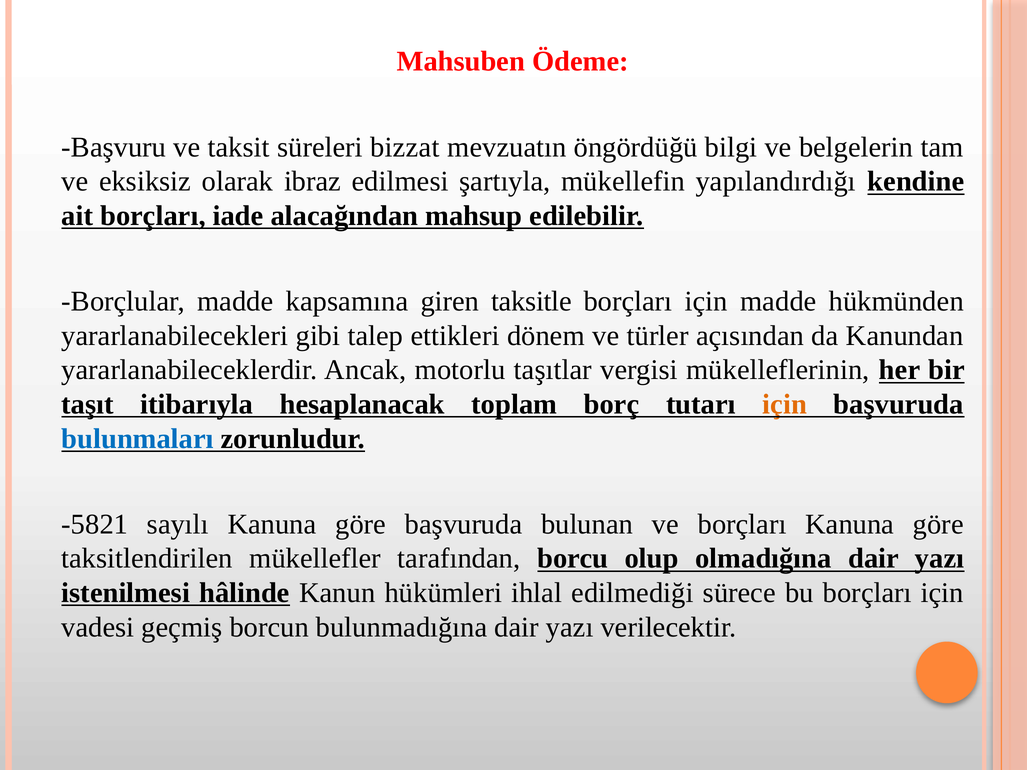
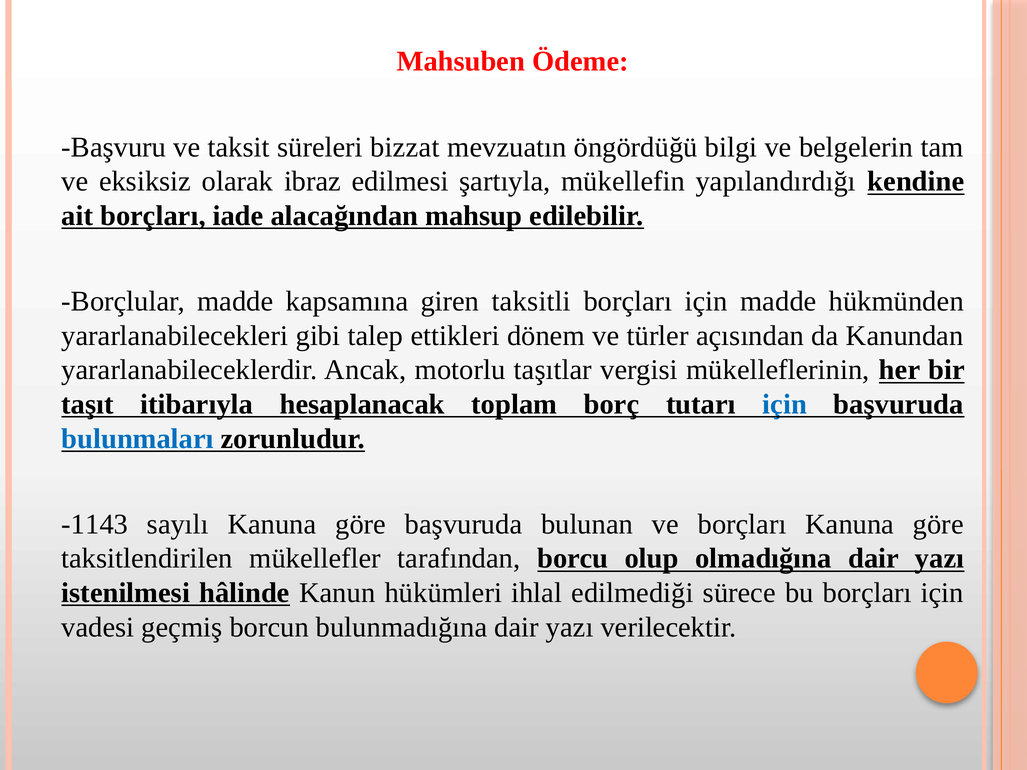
taksitle: taksitle -> taksitli (531, 302)
için colour: orange -> blue (785, 404)
-5821: -5821 -> -1143 (95, 524)
